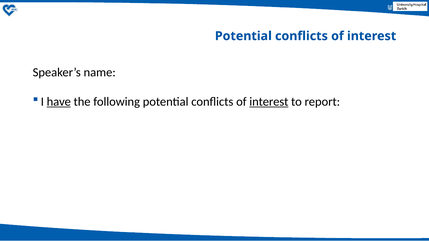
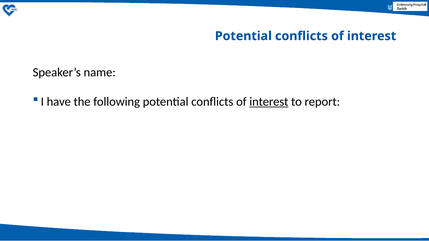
have underline: present -> none (59, 102)
